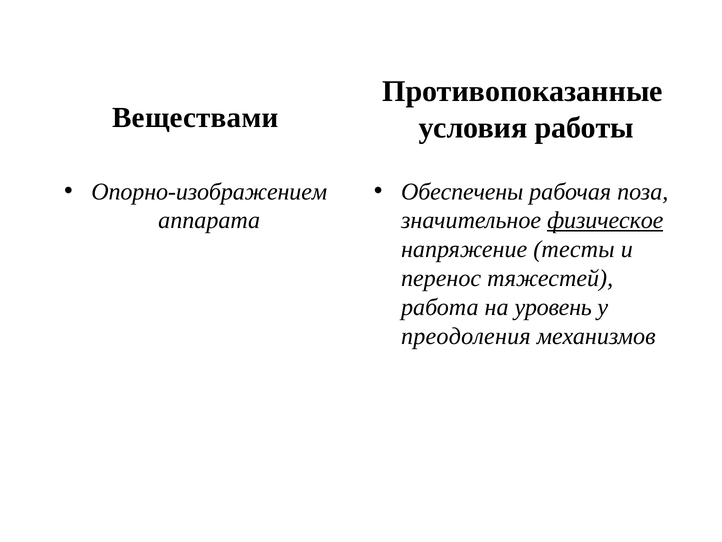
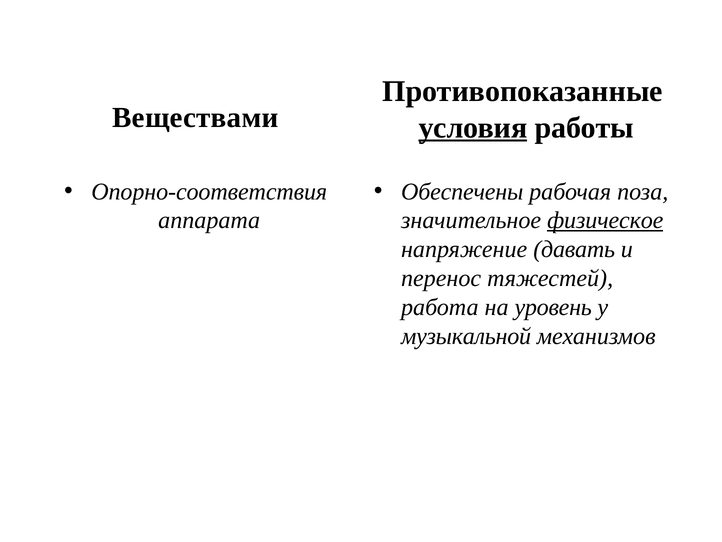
условия underline: none -> present (473, 128)
Опорно-изображением: Опорно-изображением -> Опорно-соответствия (209, 191)
тесты: тесты -> давать (574, 249)
преодоления: преодоления -> музыкальной (466, 336)
